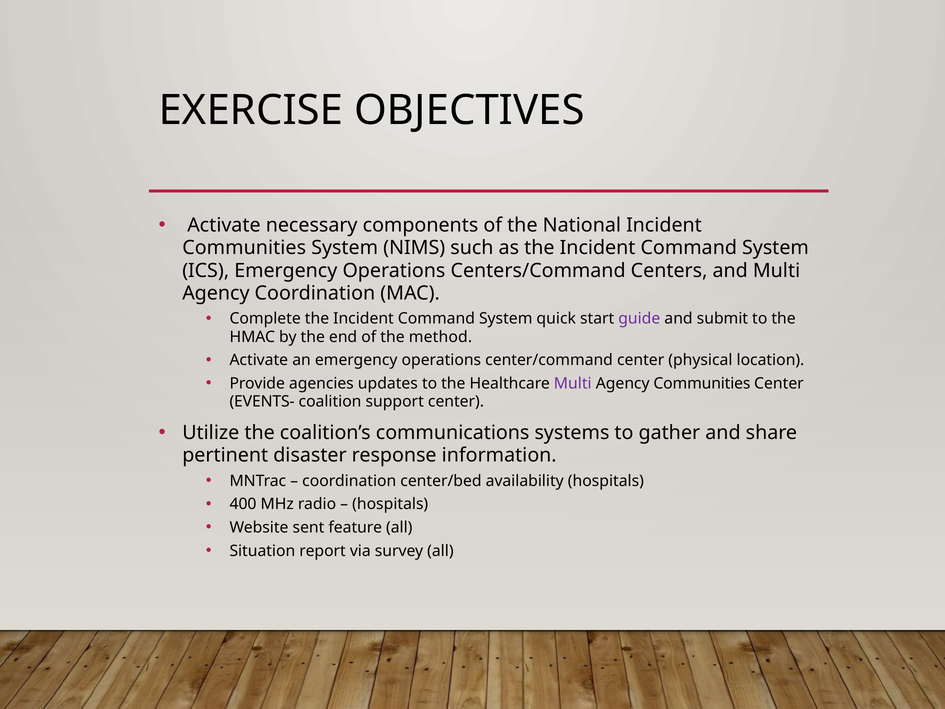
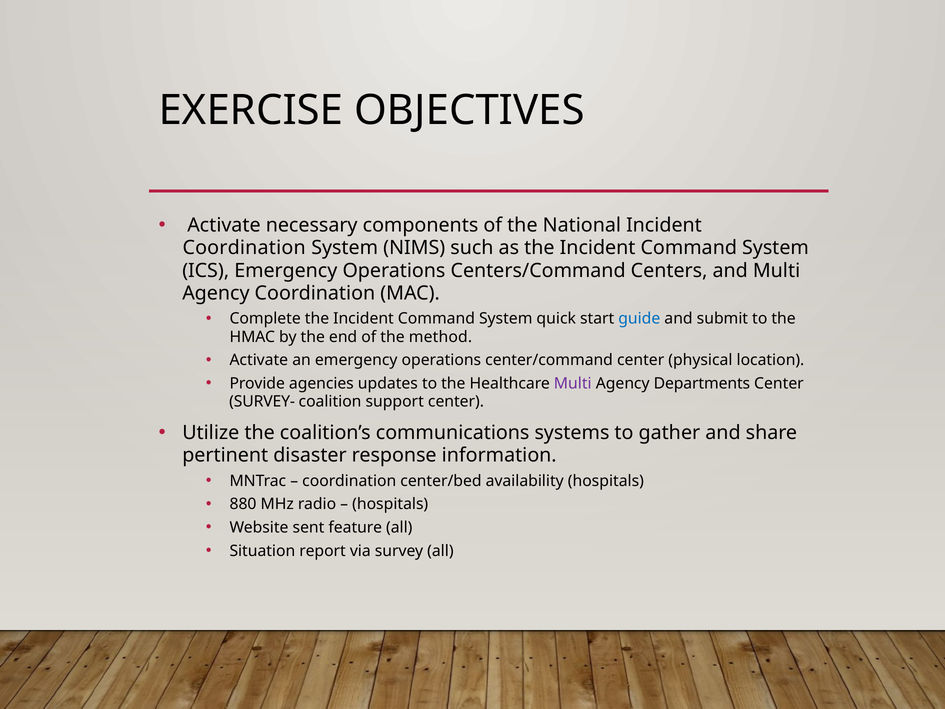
Communities: Communities -> Coordination (244, 248)
guide colour: purple -> blue (639, 319)
Agency Communities: Communities -> Departments (702, 383)
EVENTS-: EVENTS- -> SURVEY- (262, 402)
400: 400 -> 880 (243, 504)
